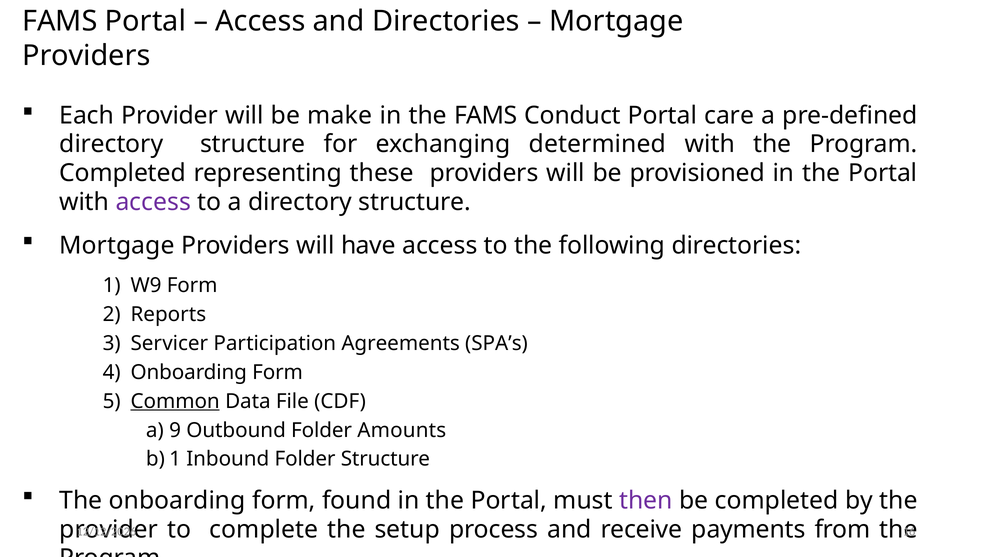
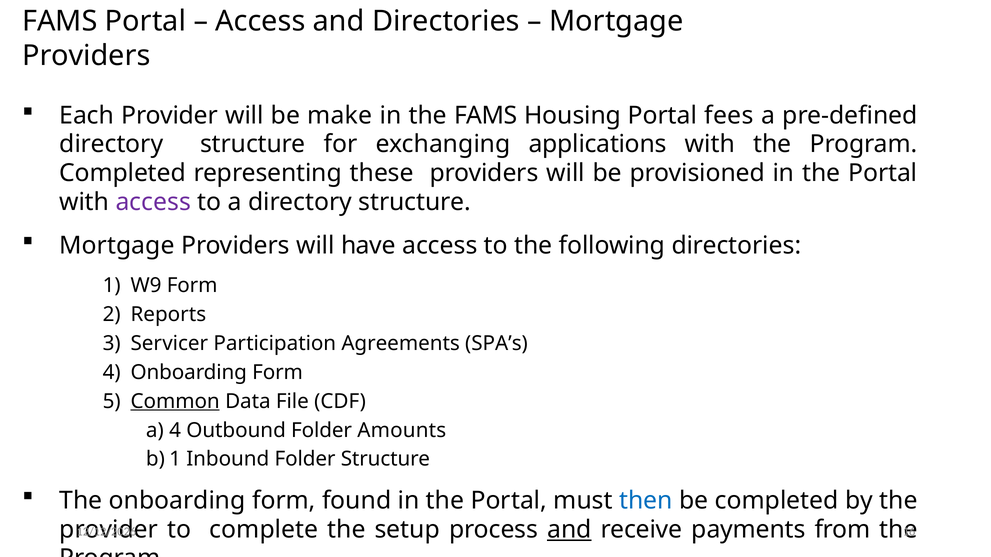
Conduct: Conduct -> Housing (573, 115)
care: care -> fees (729, 115)
determined: determined -> applications (598, 144)
a 9: 9 -> 4 (175, 431)
then colour: purple -> blue (646, 501)
and underline: none -> present (569, 530)
